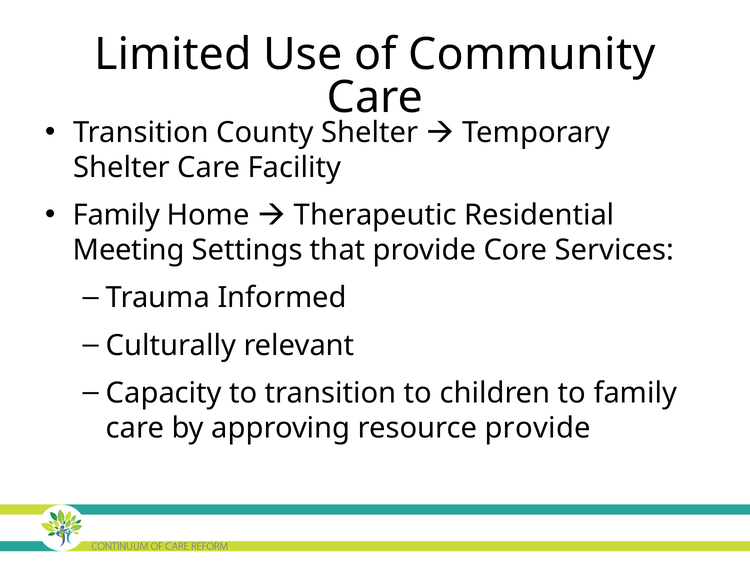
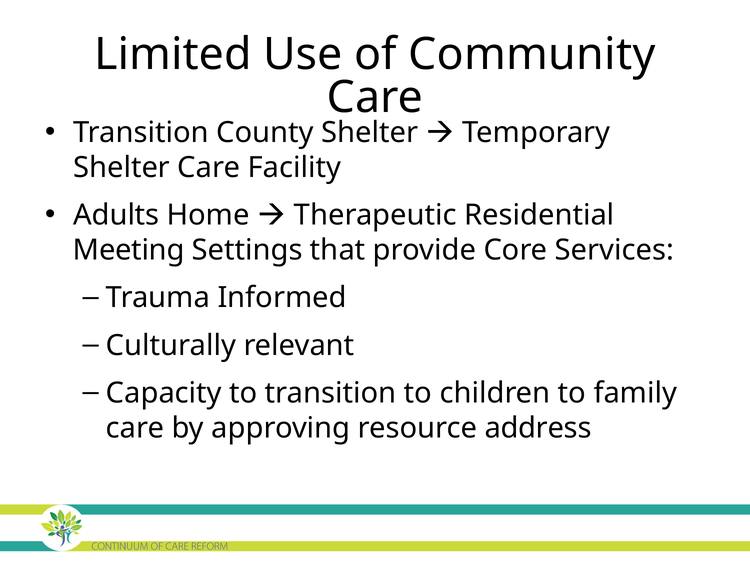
Family: Family -> Adults (116, 215)
resource provide: provide -> address (538, 428)
